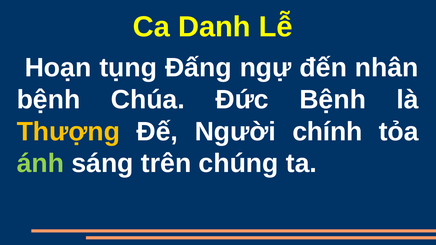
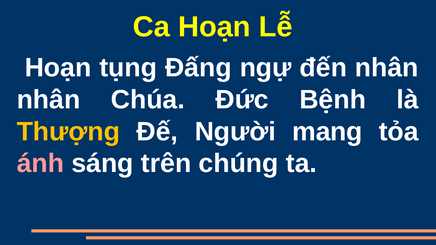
Ca Danh: Danh -> Hoạn (214, 27)
bệnh: bệnh -> nhân (48, 100)
chính: chính -> mang (327, 132)
ánh colour: light green -> pink (40, 164)
